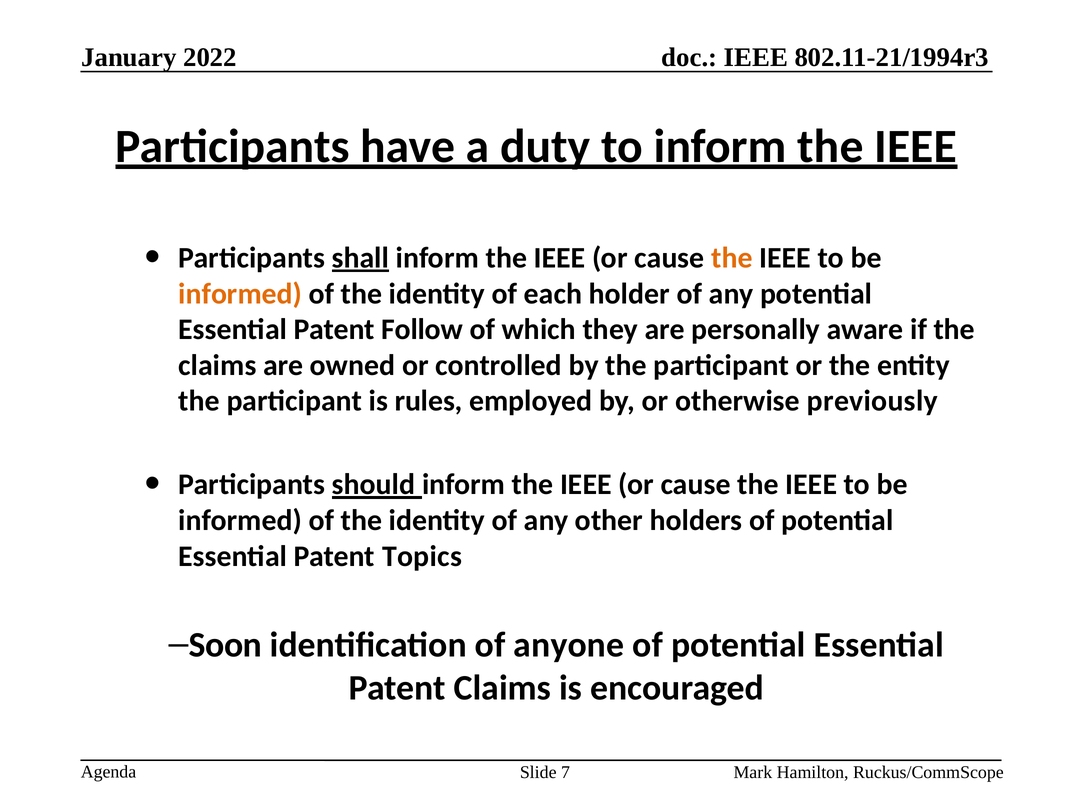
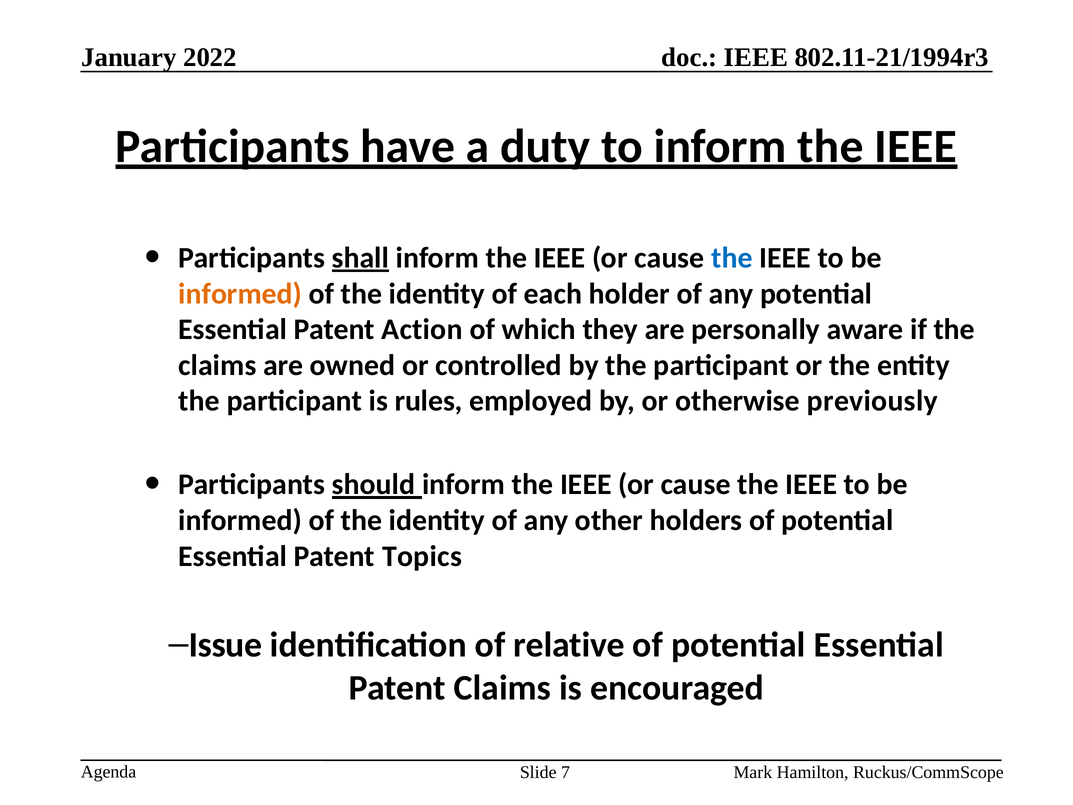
the colour: orange -> blue (732, 258)
Follow: Follow -> Action (422, 329)
Soon: Soon -> Issue (225, 645)
anyone: anyone -> relative (569, 645)
